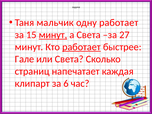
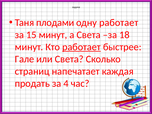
мальчик: мальчик -> плодами (55, 23)
минут underline: present -> none (53, 35)
27: 27 -> 18 (124, 35)
клипарт: клипарт -> продать (32, 83)
6: 6 -> 4 (66, 83)
